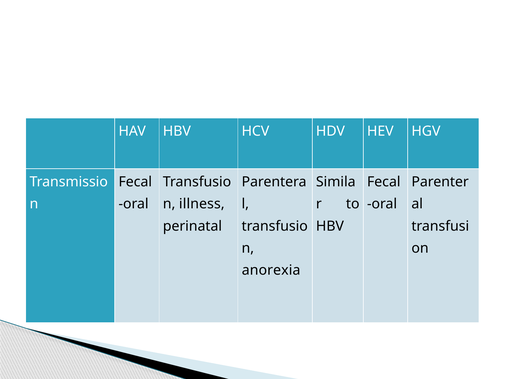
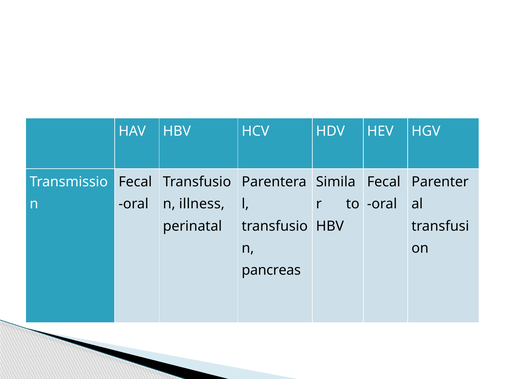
anorexia: anorexia -> pancreas (271, 270)
